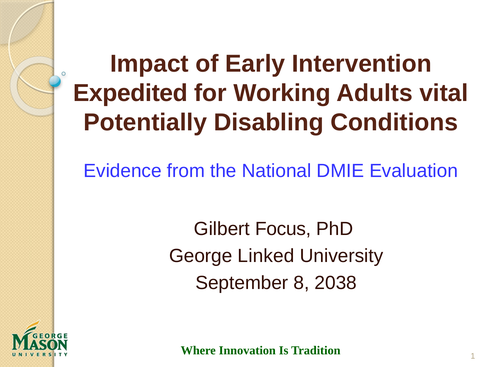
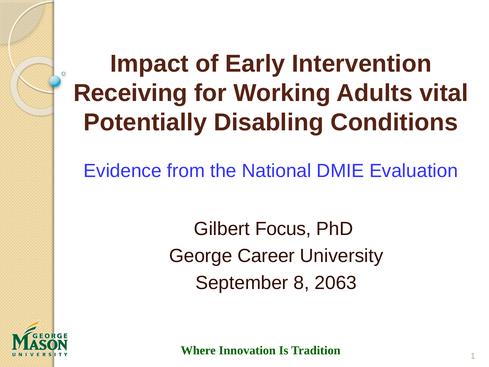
Expedited: Expedited -> Receiving (130, 93)
Linked: Linked -> Career (266, 256)
2038: 2038 -> 2063 (336, 283)
